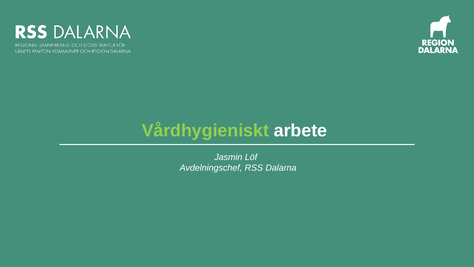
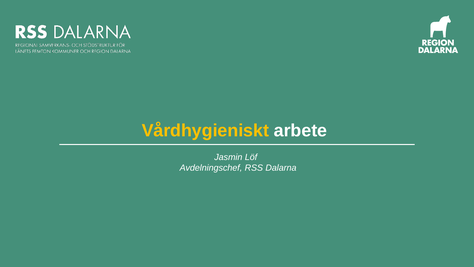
Vårdhygieniskt colour: light green -> yellow (205, 130)
